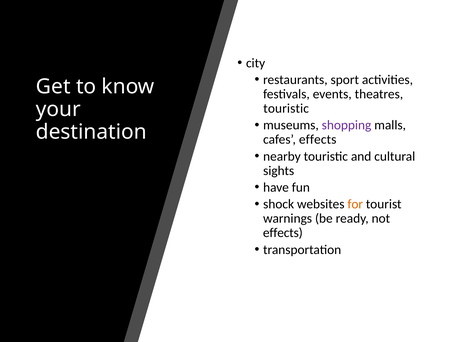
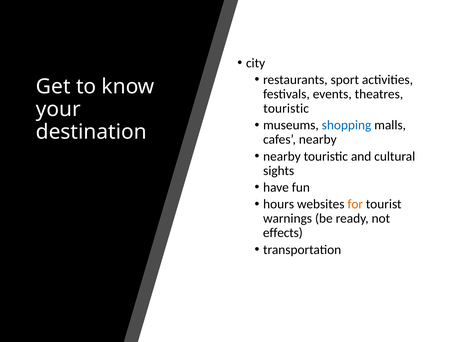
shopping colour: purple -> blue (347, 126)
cafes effects: effects -> nearby (318, 140)
shock: shock -> hours (279, 205)
